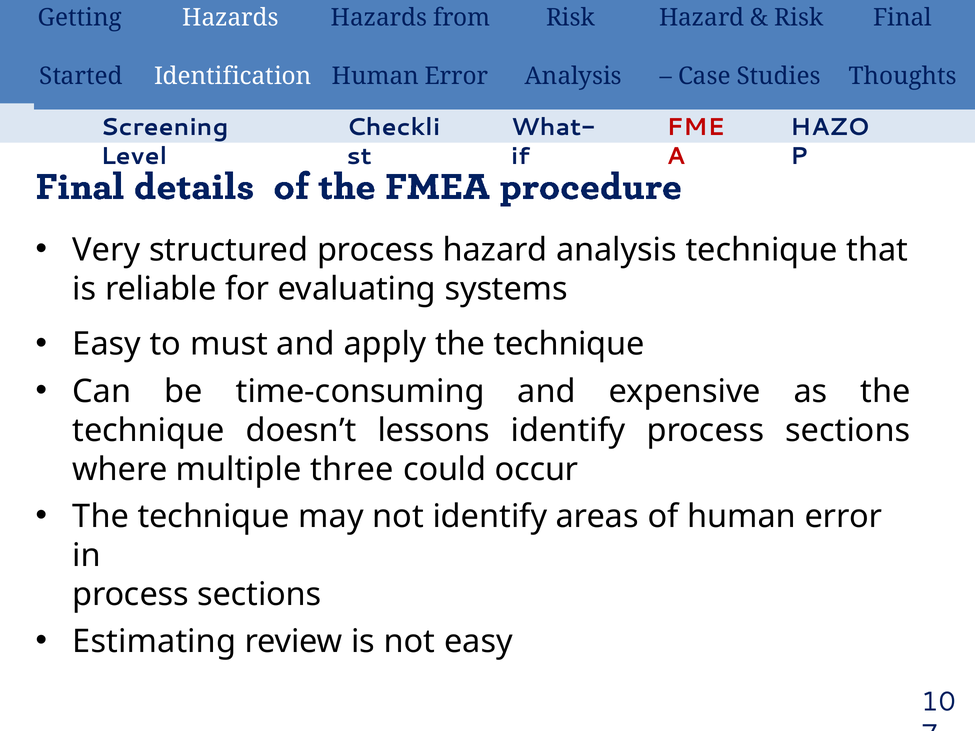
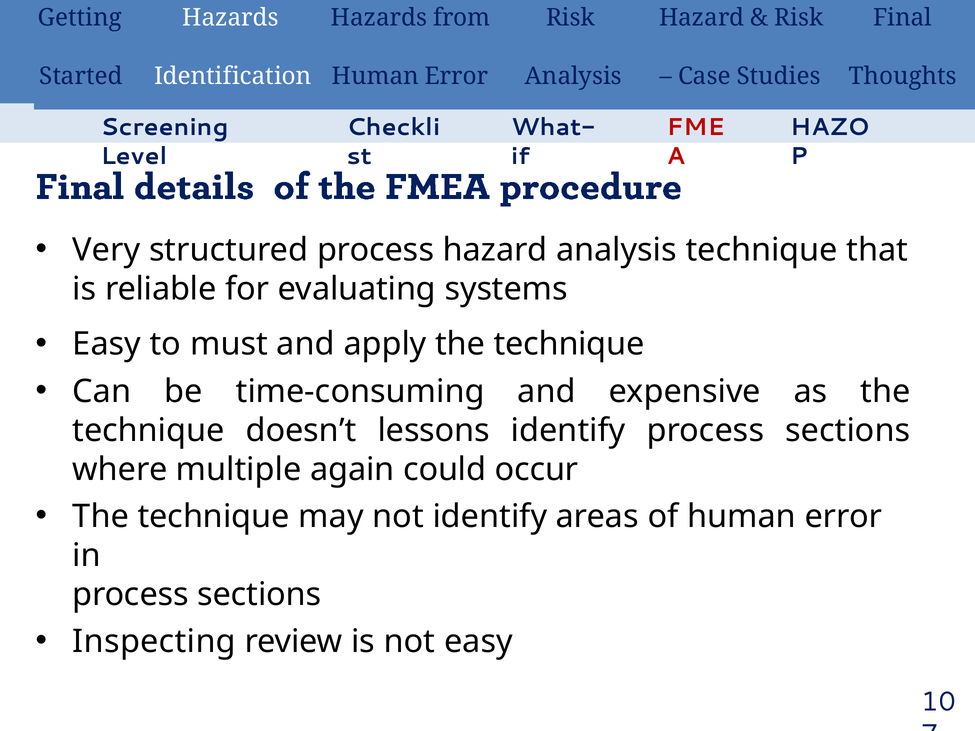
three: three -> again (352, 469)
Estimating: Estimating -> Inspecting (154, 642)
